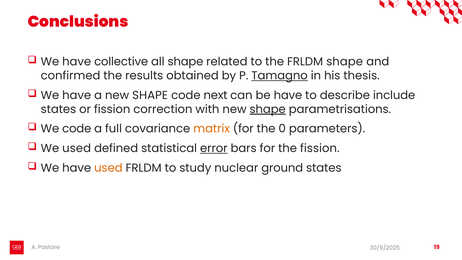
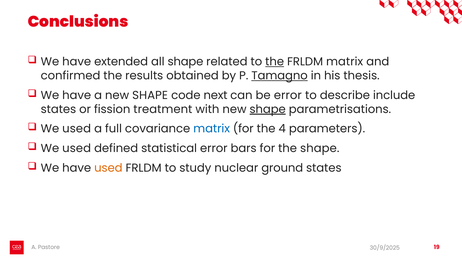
collective: collective -> extended (121, 62)
the underline: none -> present (275, 62)
FRLDM shape: shape -> matrix (345, 62)
be have: have -> error (288, 95)
correction: correction -> treatment (163, 109)
code: code -> used (77, 129)
matrix colour: orange -> blue (212, 129)
0: 0 -> 4 (282, 129)
error underline: present -> none (214, 148)
the fission: fission -> shape (320, 148)
